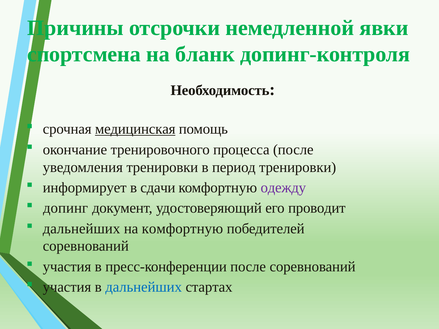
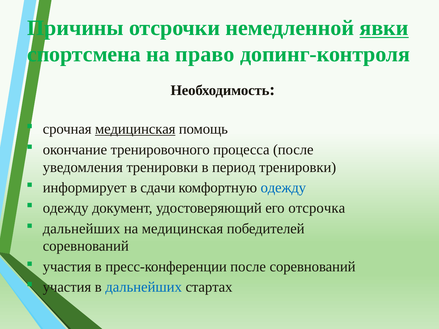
явки underline: none -> present (384, 28)
бланк: бланк -> право (205, 54)
одежду colour: purple -> blue (283, 188)
допинг: допинг -> одежду (66, 208)
проводит: проводит -> отсрочка (317, 208)
на комфортную: комфортную -> медицинская (182, 229)
